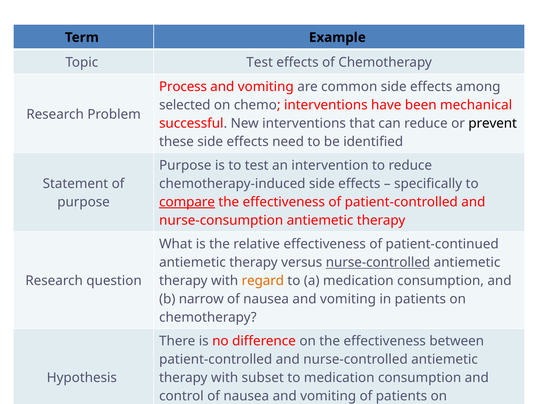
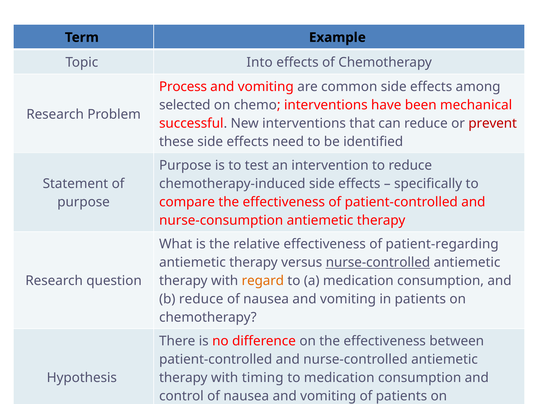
Topic Test: Test -> Into (260, 62)
prevent colour: black -> red (493, 123)
compare underline: present -> none (187, 202)
patient-continued: patient-continued -> patient-regarding (442, 244)
b narrow: narrow -> reduce (201, 299)
subset: subset -> timing (263, 377)
